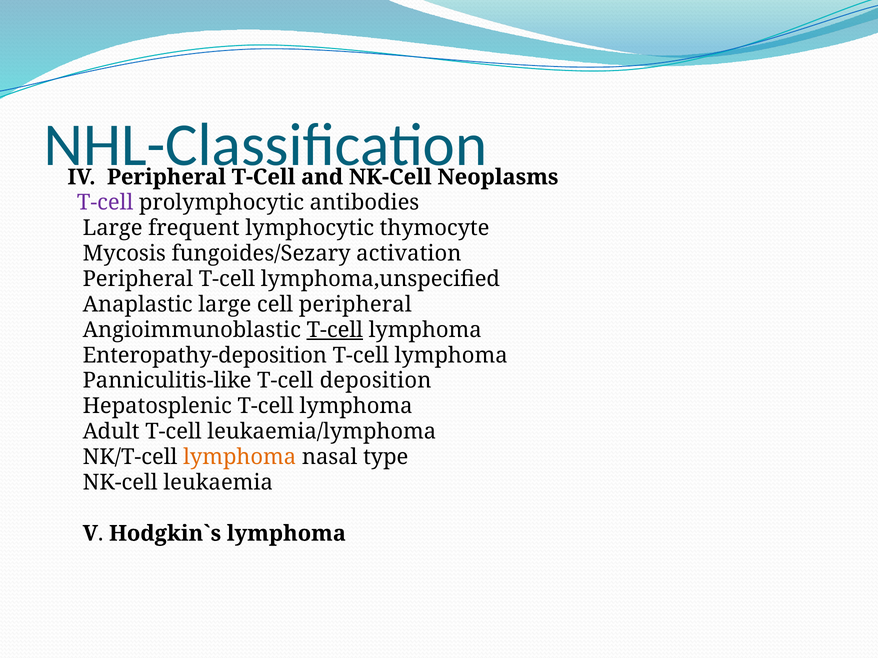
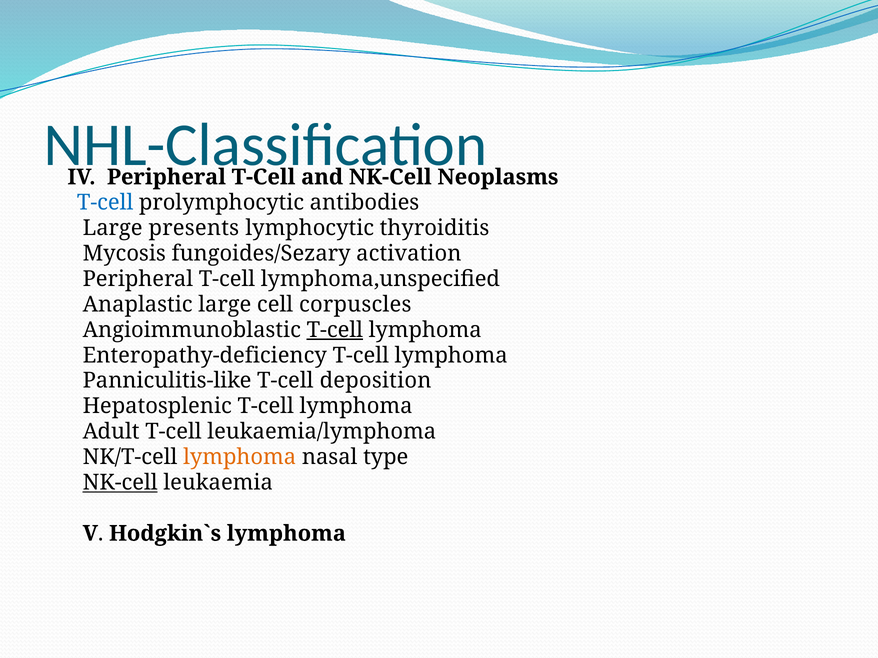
T-cell colour: purple -> blue (105, 203)
frequent: frequent -> presents (194, 228)
thymocyte: thymocyte -> thyroiditis (435, 228)
cell peripheral: peripheral -> corpuscles (355, 305)
Enteropathy-deposition: Enteropathy-deposition -> Enteropathy-deficiency (205, 356)
NK-cell underline: none -> present (120, 483)
